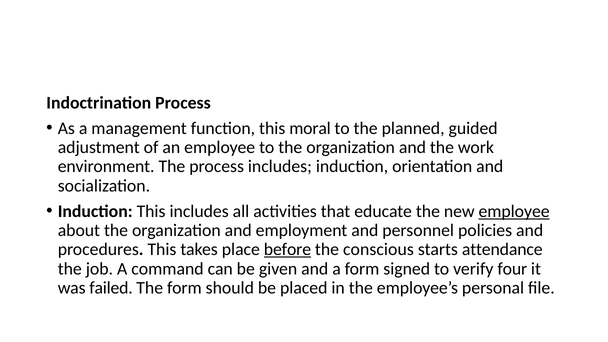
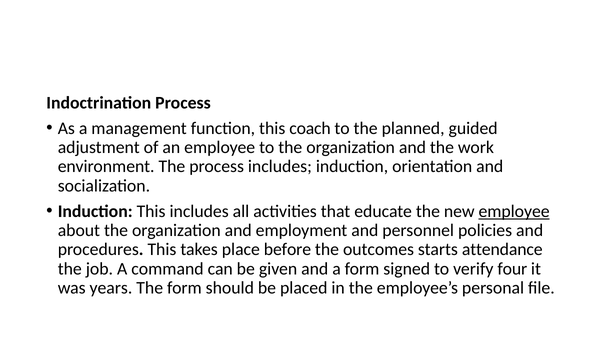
moral: moral -> coach (310, 128)
before underline: present -> none (287, 250)
conscious: conscious -> outcomes (379, 250)
failed: failed -> years (111, 288)
